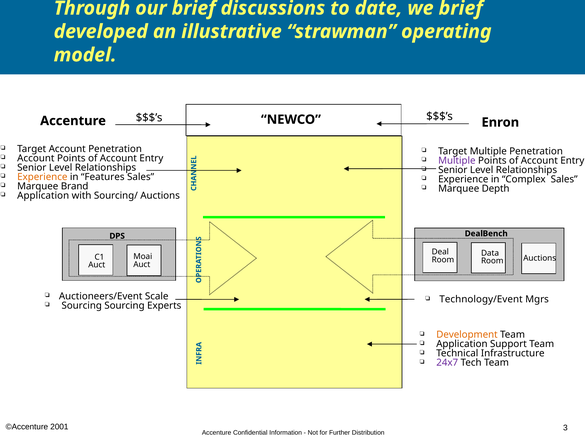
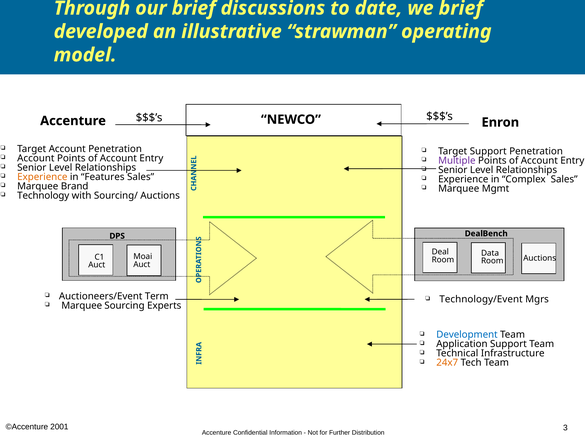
Target Multiple: Multiple -> Support (488, 151)
Depth: Depth -> Mgmt (496, 188)
Application: Application -> Technology (43, 195)
Scale: Scale -> Term (157, 296)
Sourcing: Sourcing -> Marquee (82, 305)
Development colour: orange -> blue (467, 334)
24x7 colour: purple -> orange (447, 363)
